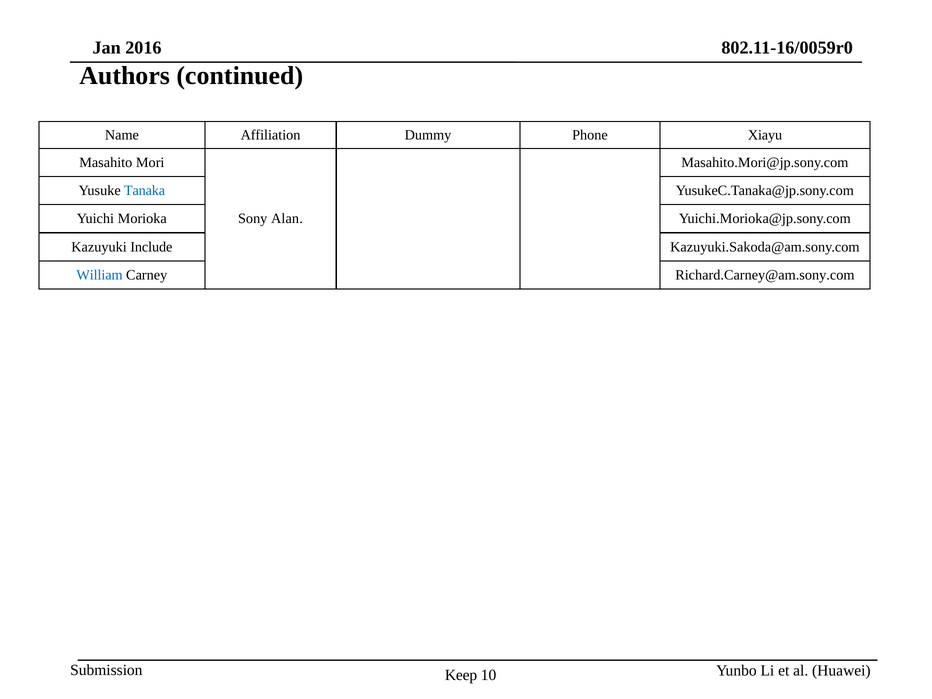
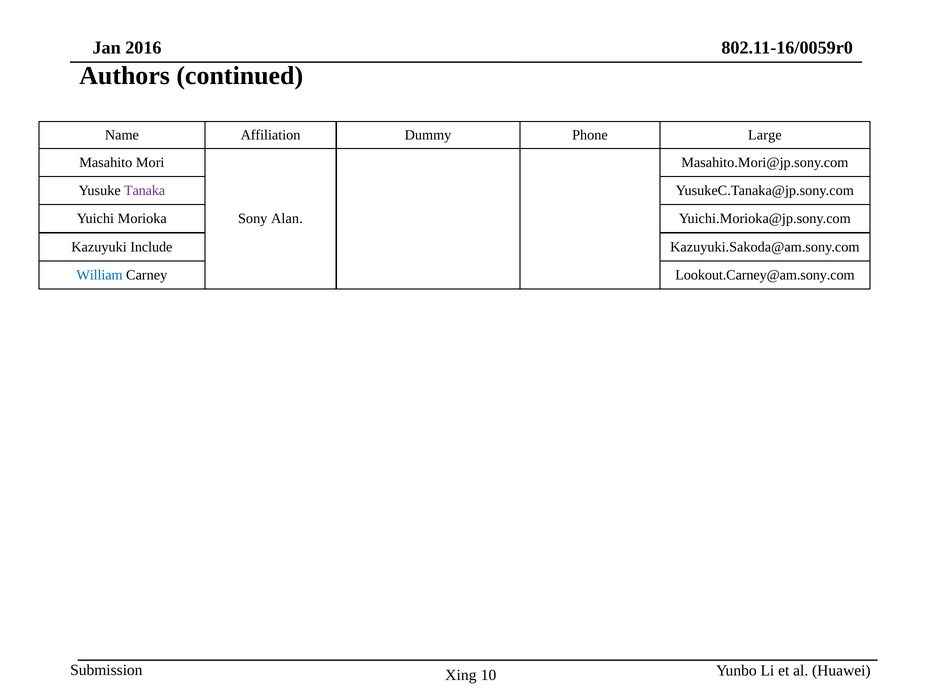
Xiayu: Xiayu -> Large (765, 135)
Tanaka colour: blue -> purple (145, 191)
Richard.Carney@am.sony.com: Richard.Carney@am.sony.com -> Lookout.Carney@am.sony.com (765, 275)
Keep: Keep -> Xing (461, 675)
